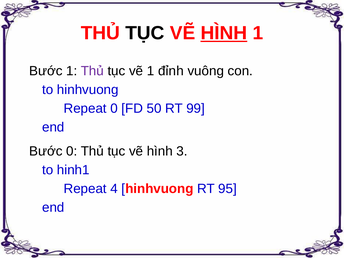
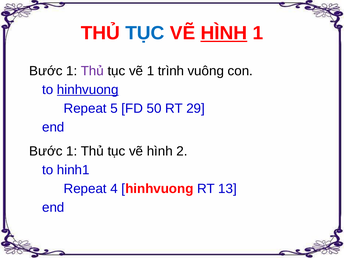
TỤC colour: black -> blue (145, 33)
đỉnh: đỉnh -> trình (171, 71)
hinhvuong underline: none -> present (88, 90)
Repeat 0: 0 -> 5 (114, 108)
99: 99 -> 29 (196, 108)
0: 0 -> 1 (72, 151)
3: 3 -> 2 (182, 151)
95: 95 -> 13 (227, 189)
